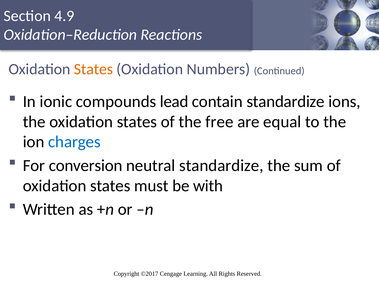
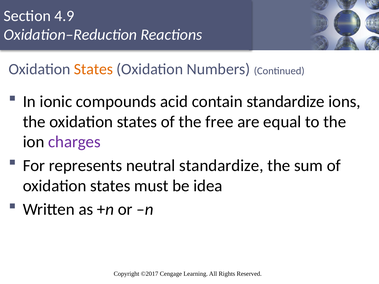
lead: lead -> acid (174, 102)
charges colour: blue -> purple (74, 142)
conversion: conversion -> represents (86, 166)
with: with -> idea (208, 186)
